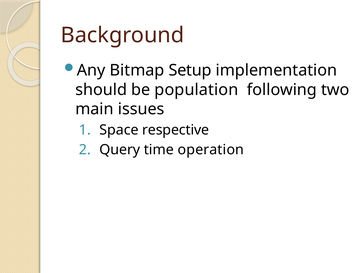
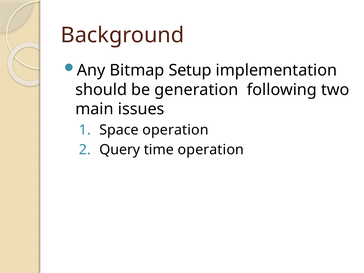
population: population -> generation (196, 90)
Space respective: respective -> operation (176, 130)
